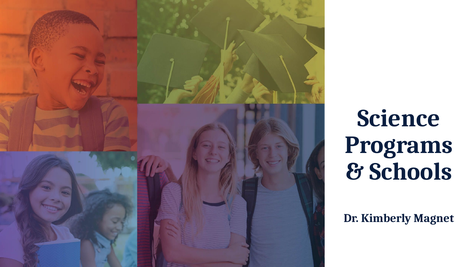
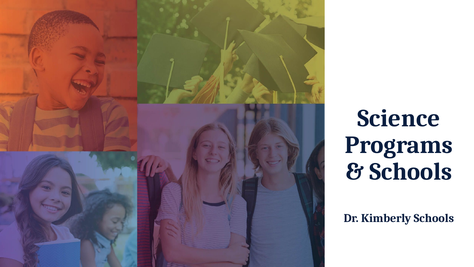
Kimberly Magnet: Magnet -> Schools (434, 218)
